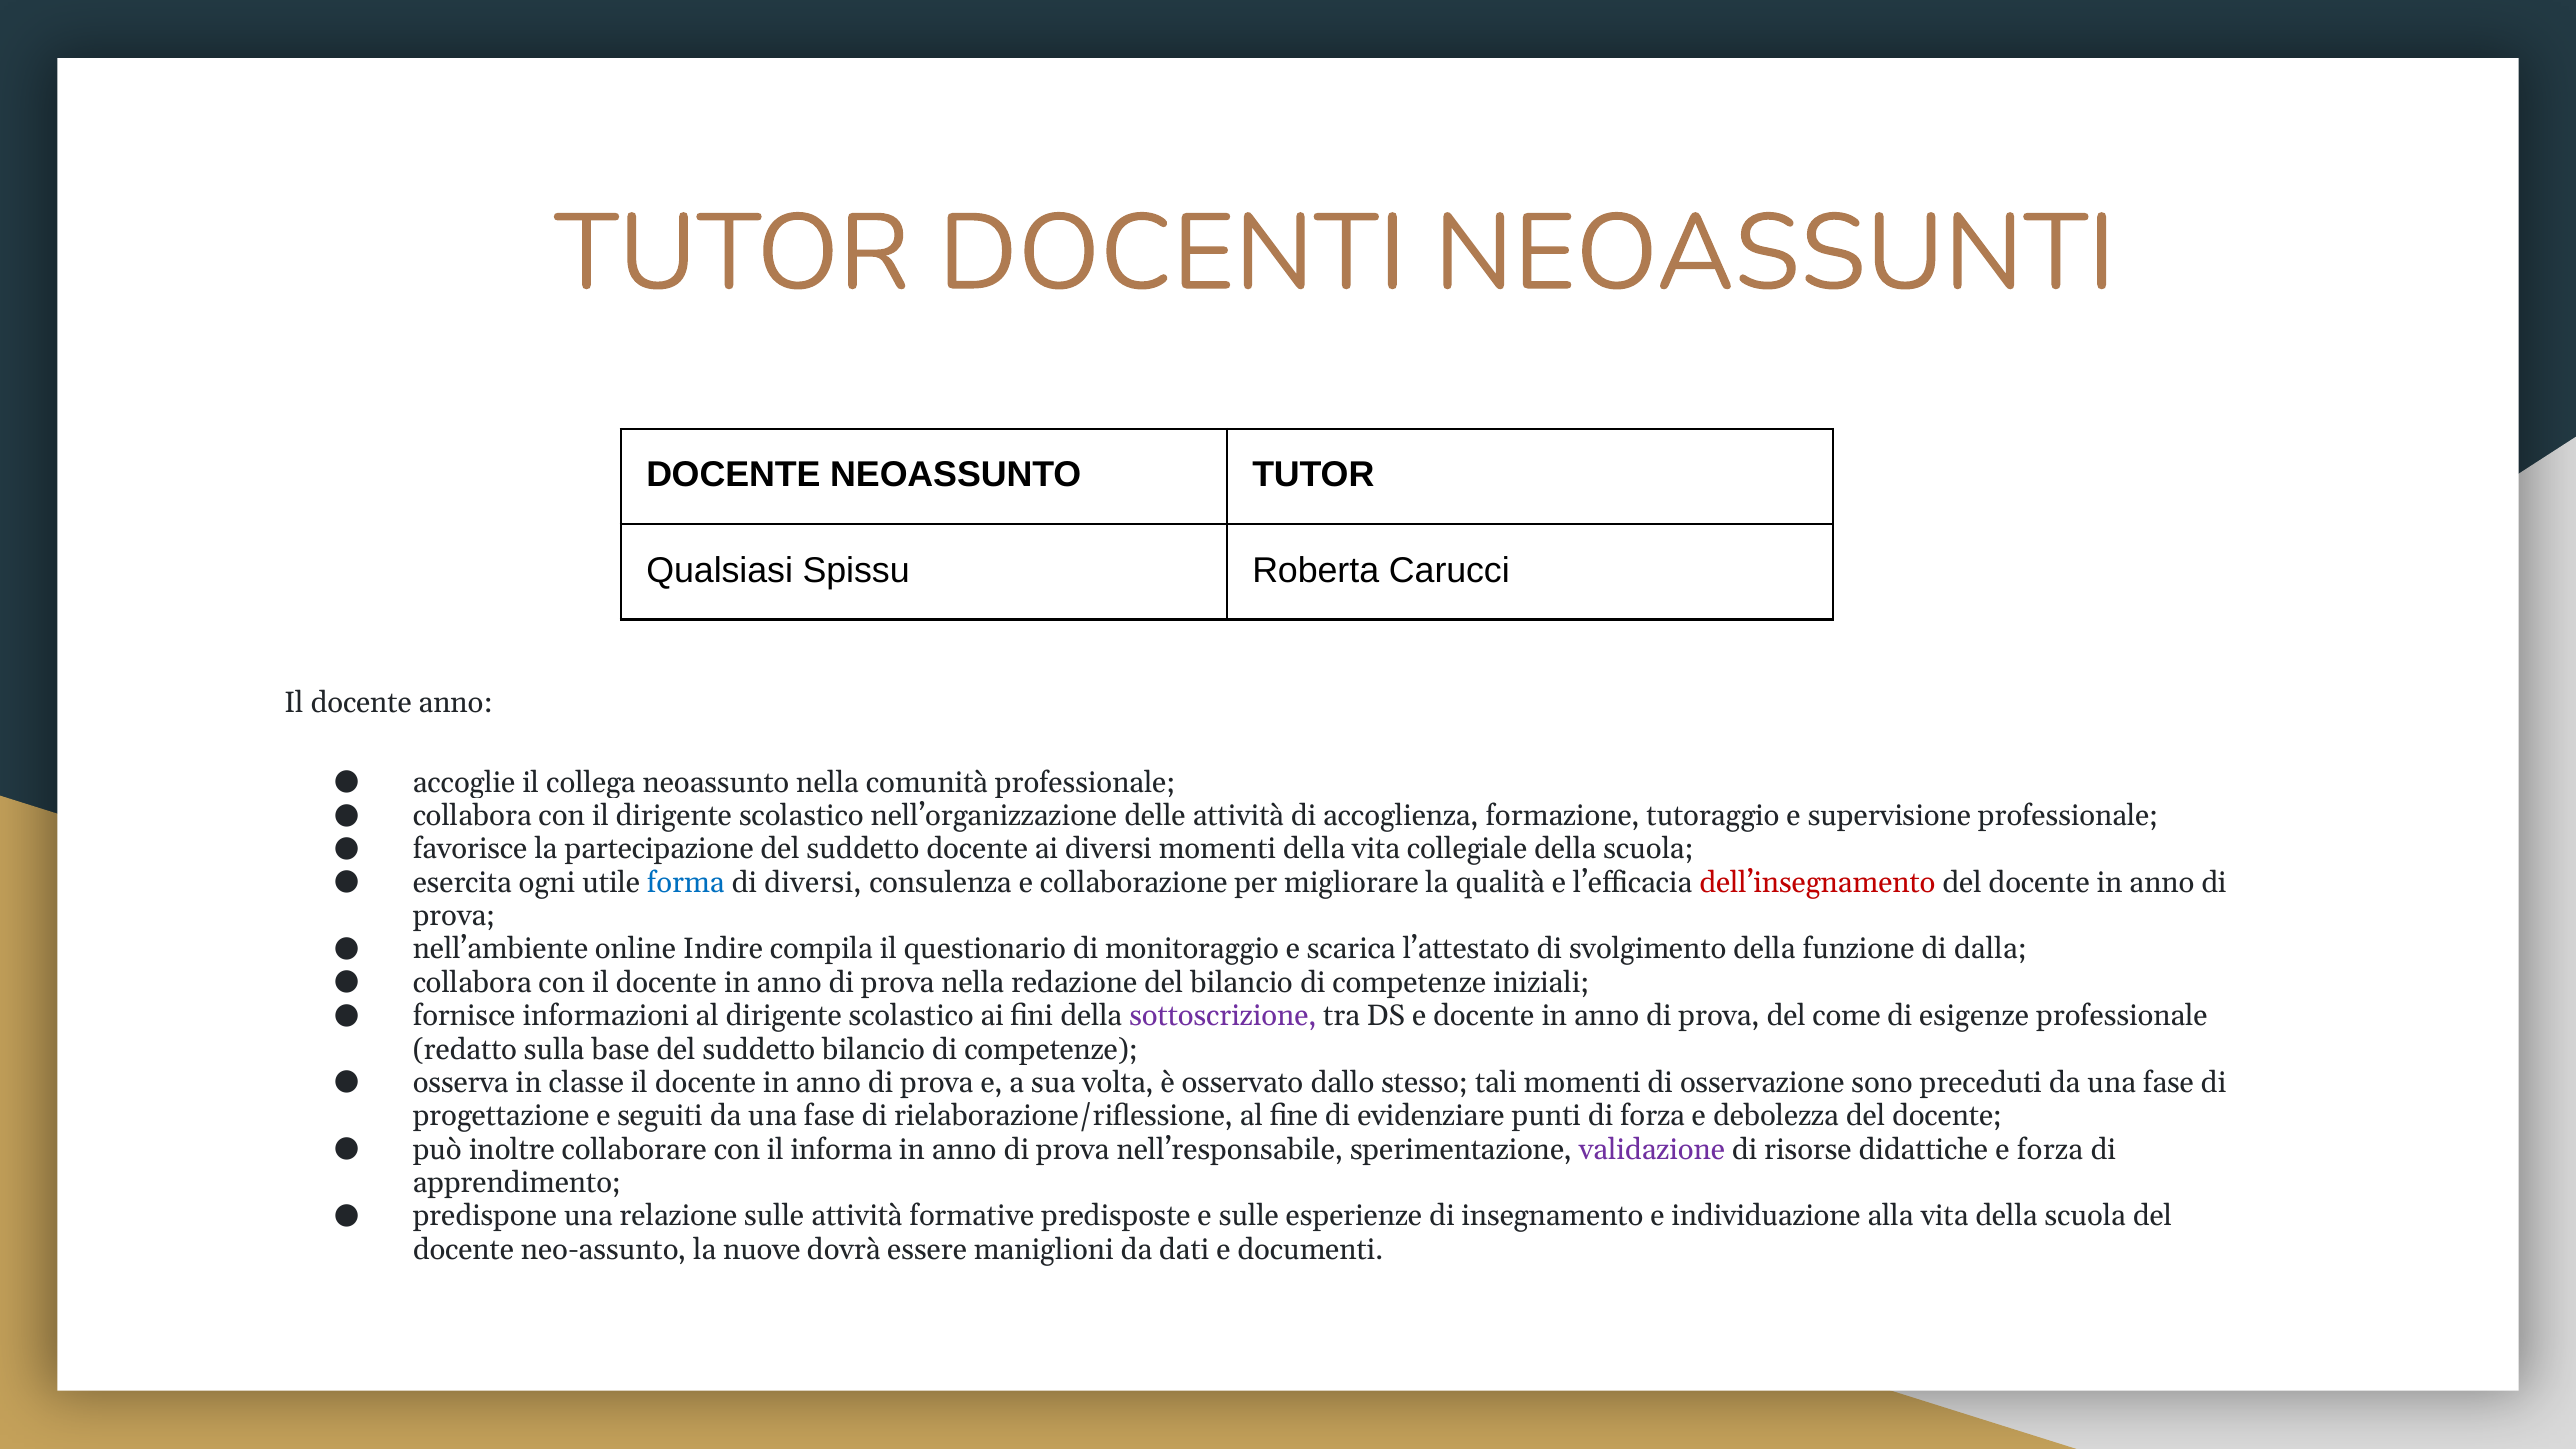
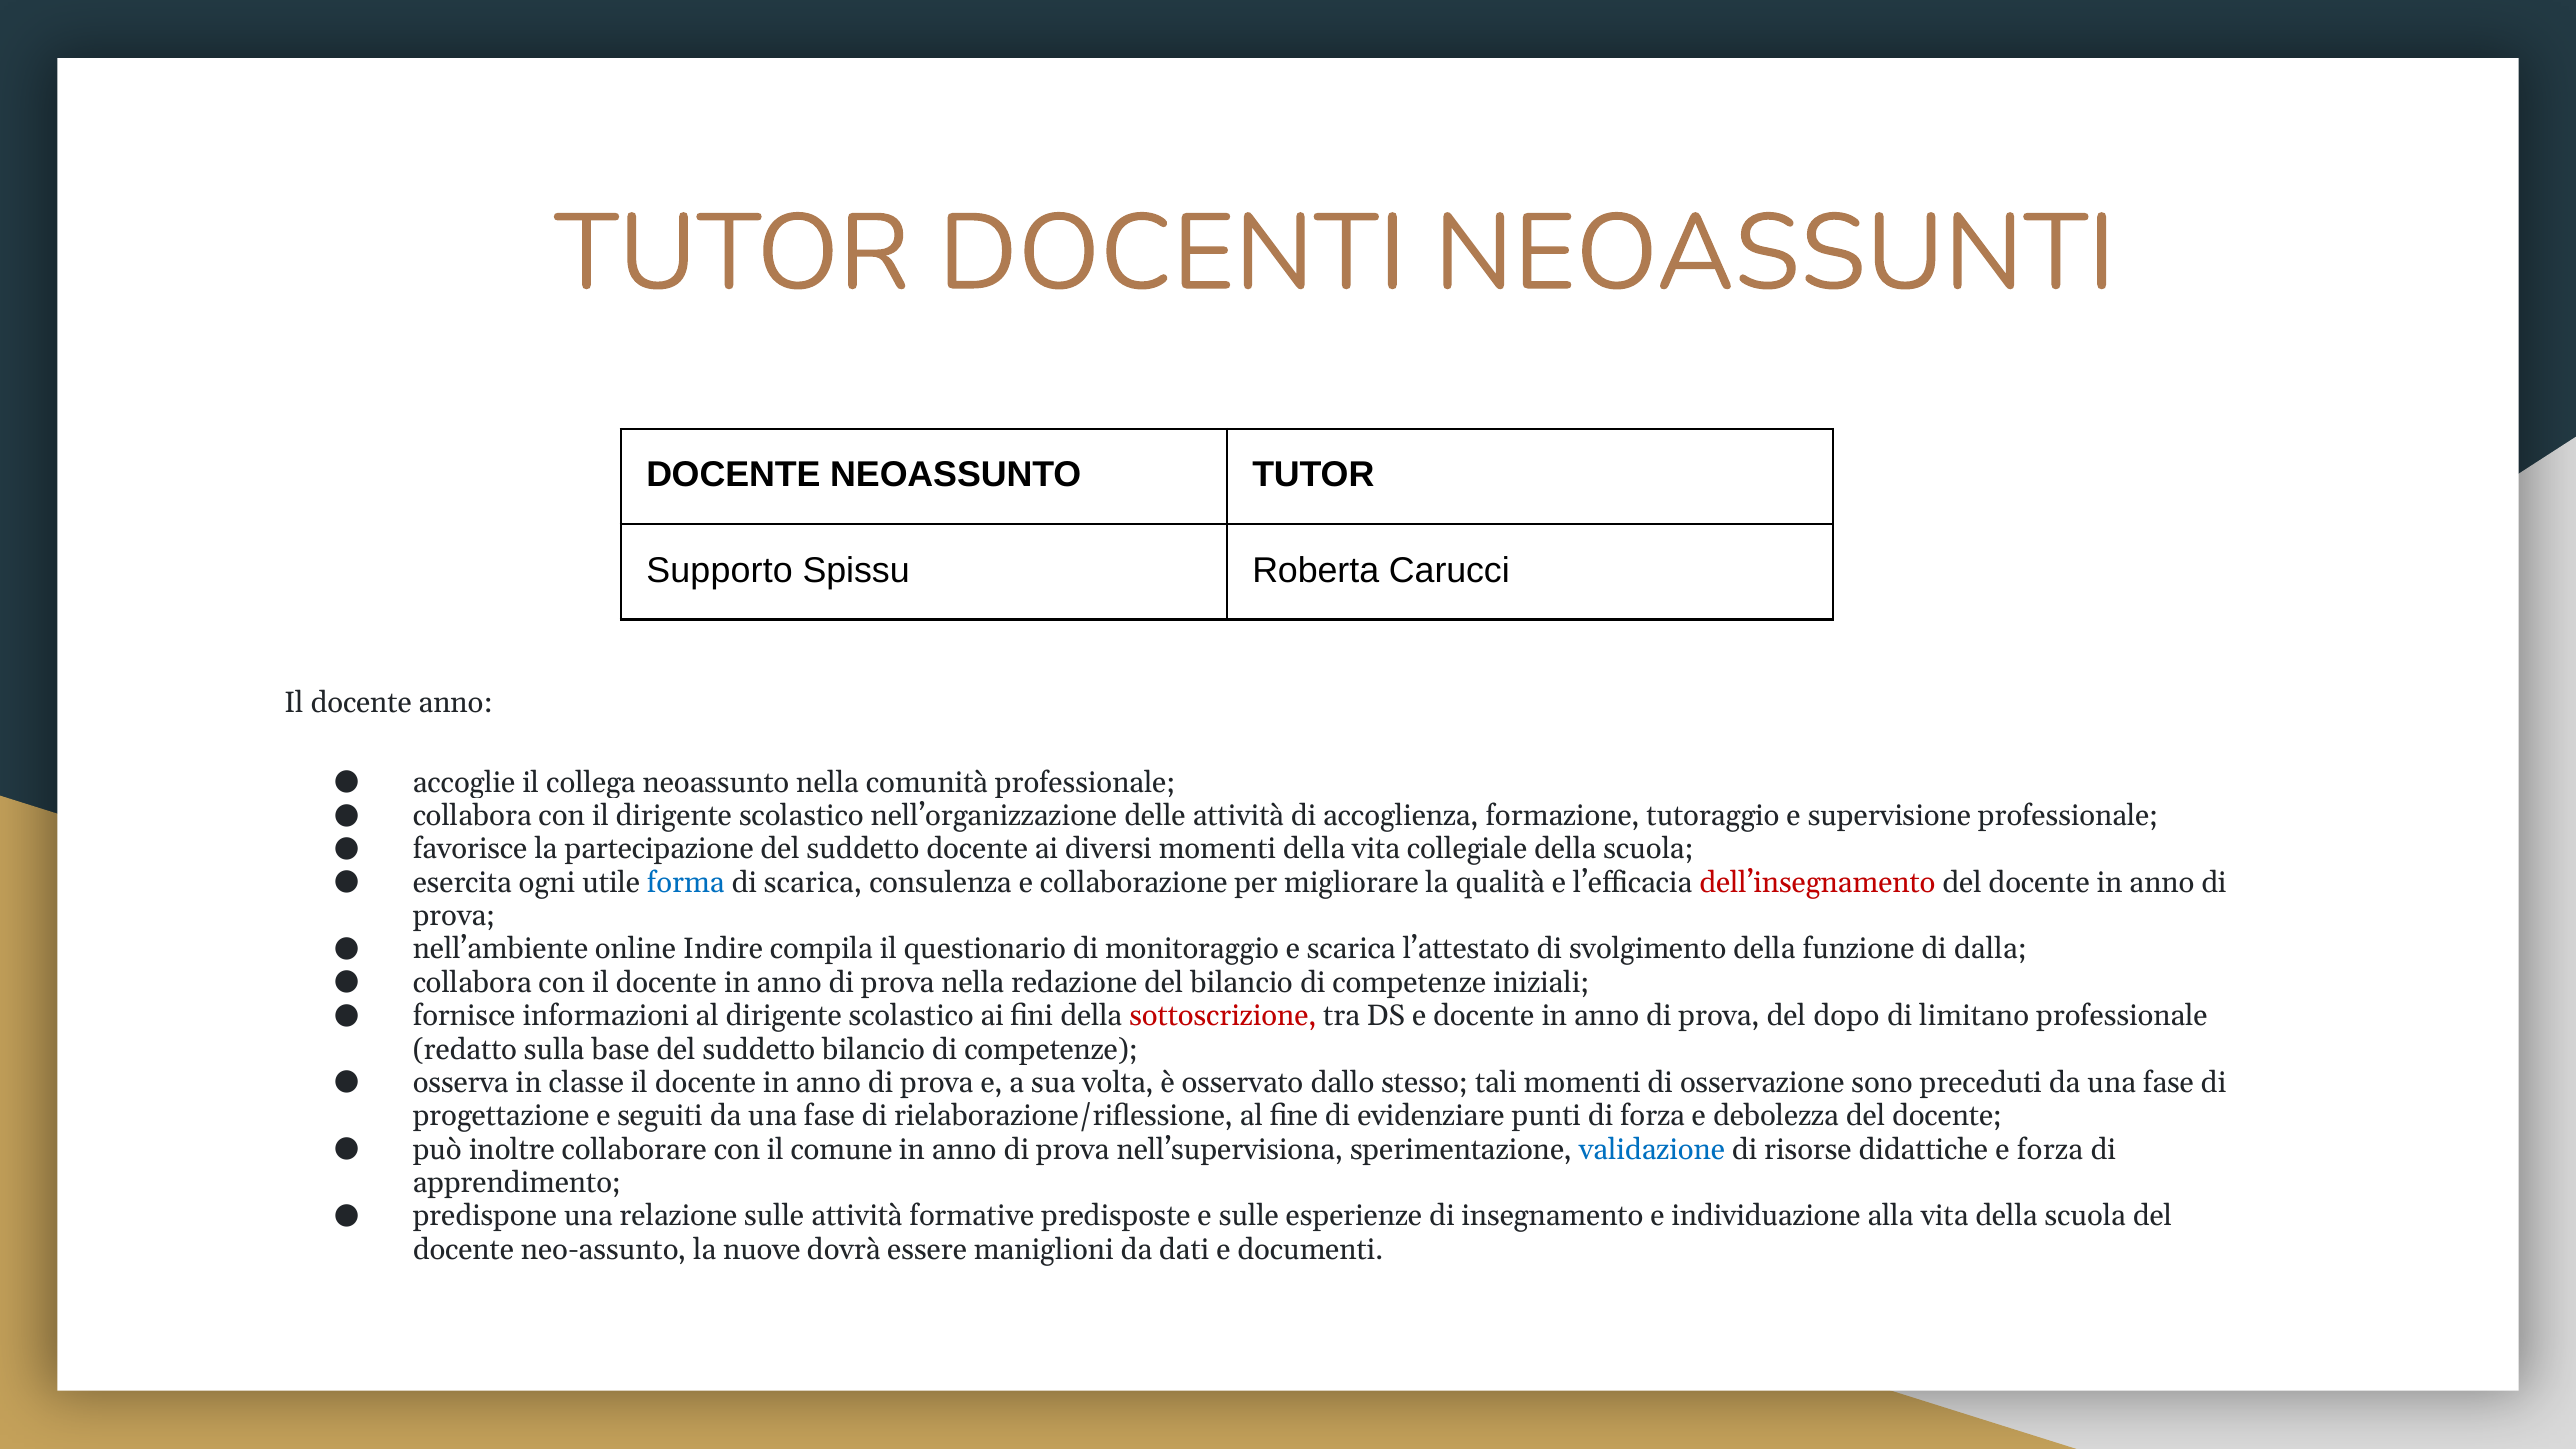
Qualsiasi: Qualsiasi -> Supporto (720, 570)
di diversi: diversi -> scarica (813, 883)
sottoscrizione colour: purple -> red (1223, 1016)
come: come -> dopo (1846, 1016)
esigenze: esigenze -> limitano (1974, 1016)
informa: informa -> comune (842, 1150)
nell’responsabile: nell’responsabile -> nell’supervisiona (1230, 1150)
validazione colour: purple -> blue (1652, 1150)
